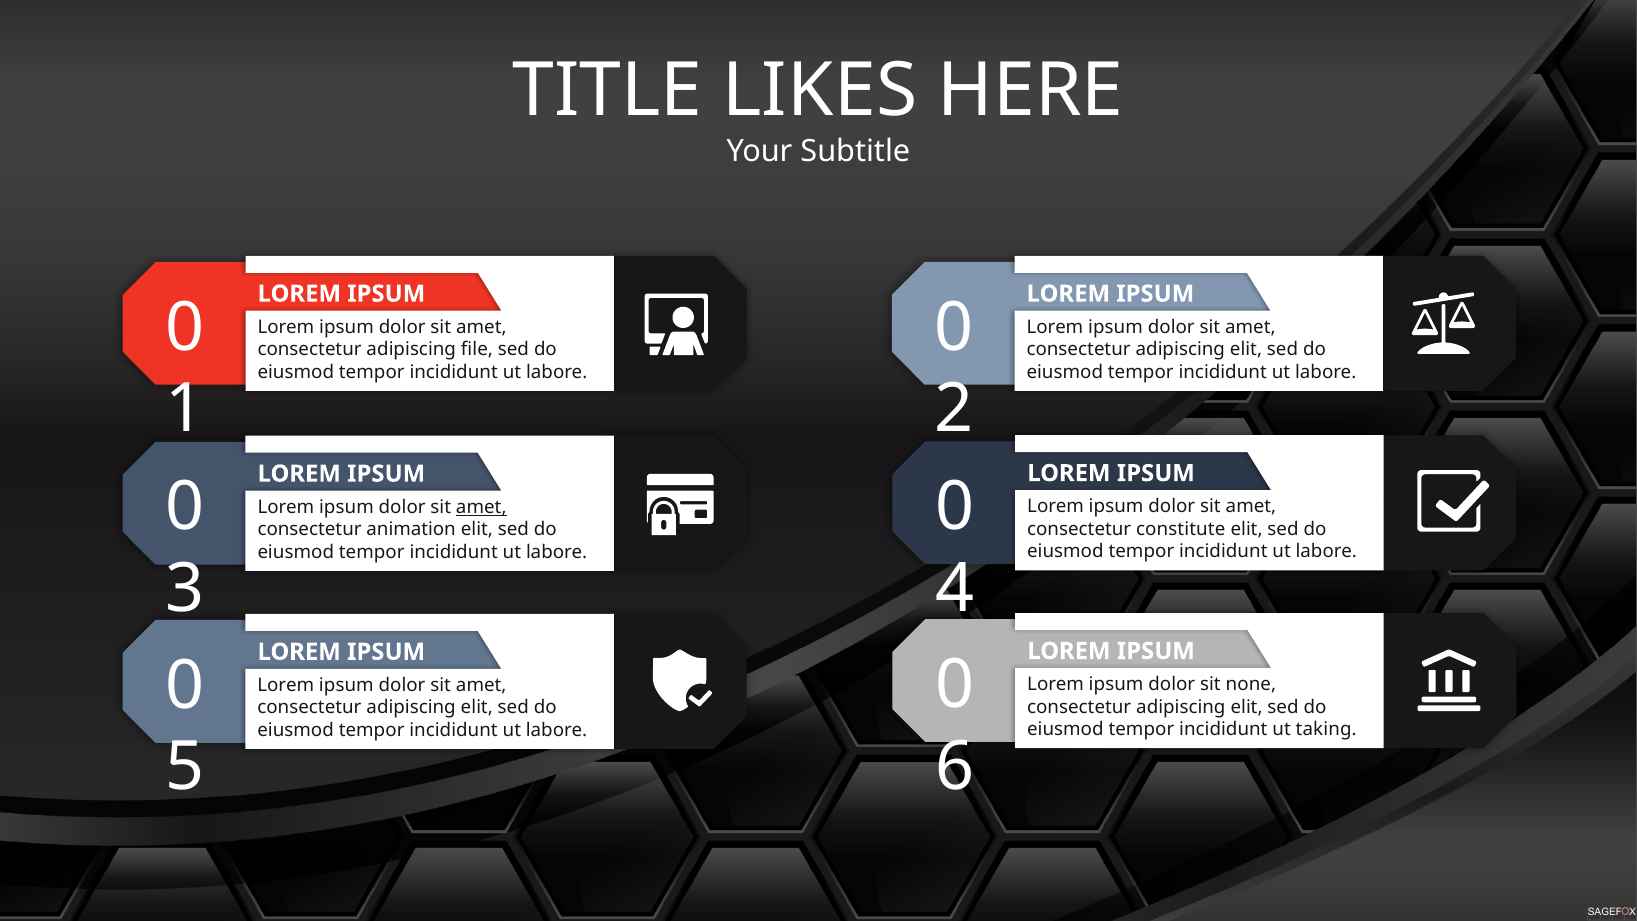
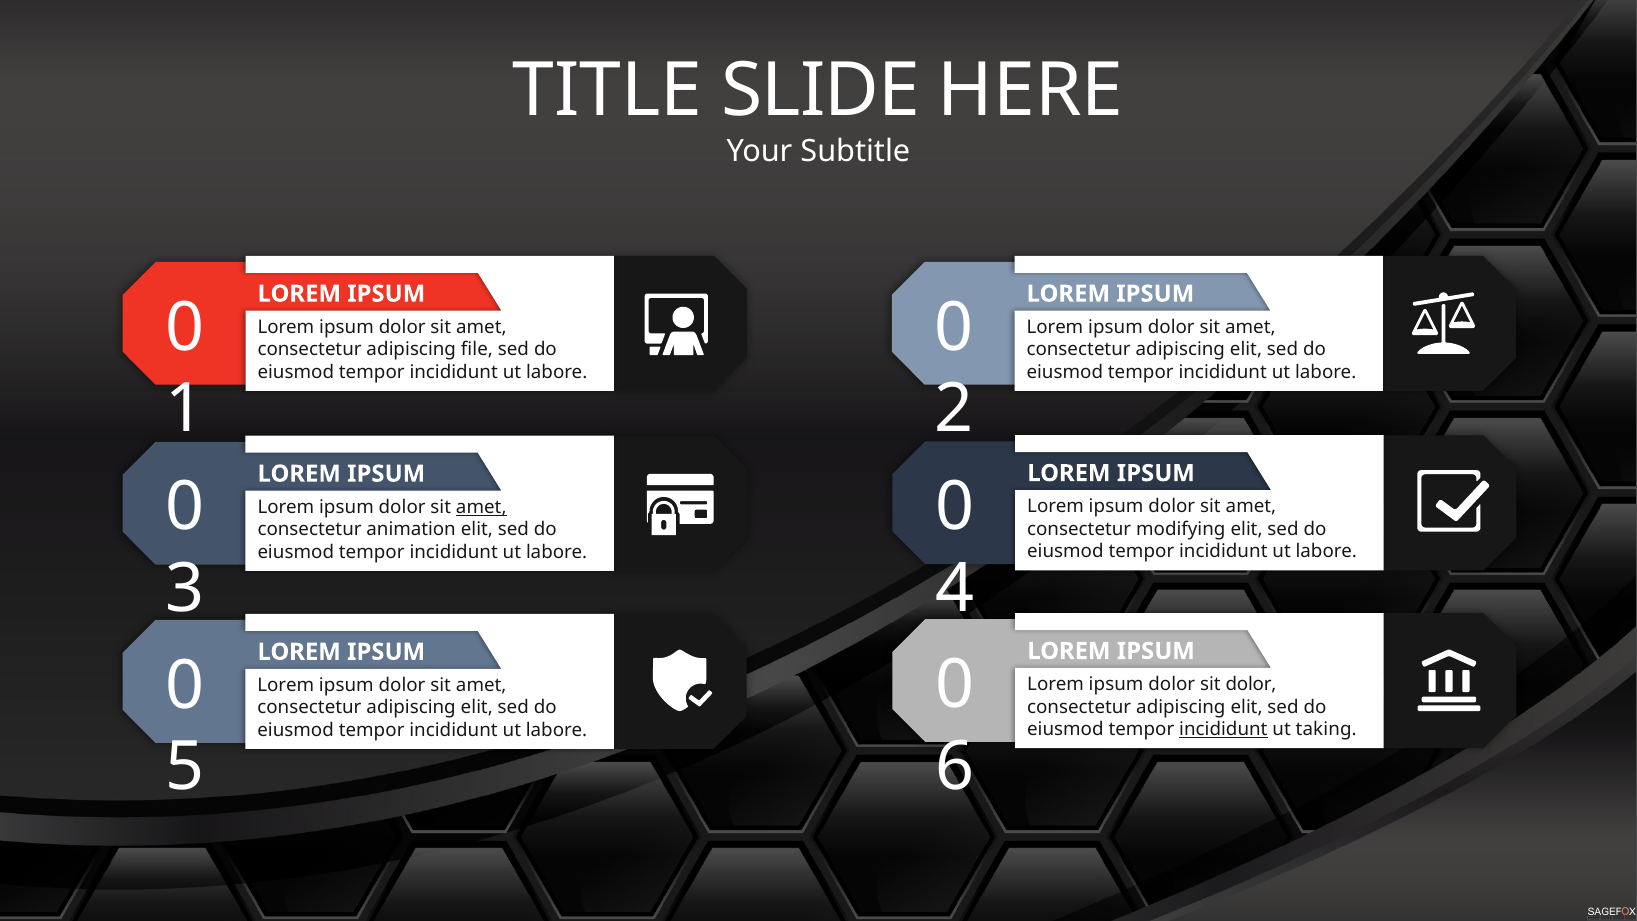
LIKES: LIKES -> SLIDE (821, 91)
constitute: constitute -> modifying (1181, 529)
sit none: none -> dolor (1251, 684)
incididunt underline: none -> present (1223, 729)
